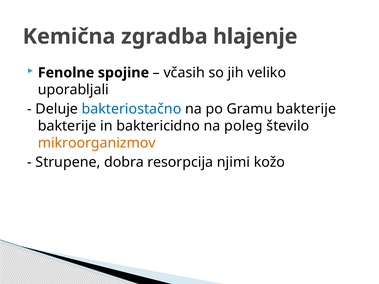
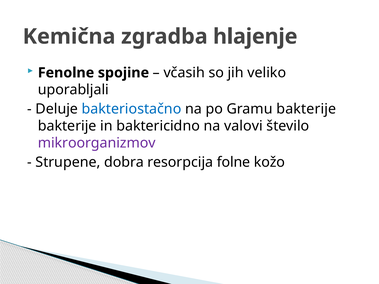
poleg: poleg -> valovi (243, 126)
mikroorganizmov colour: orange -> purple (97, 143)
njimi: njimi -> folne (234, 162)
